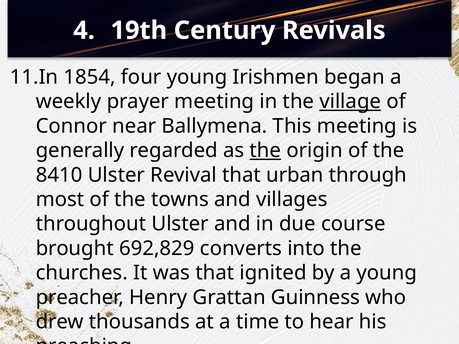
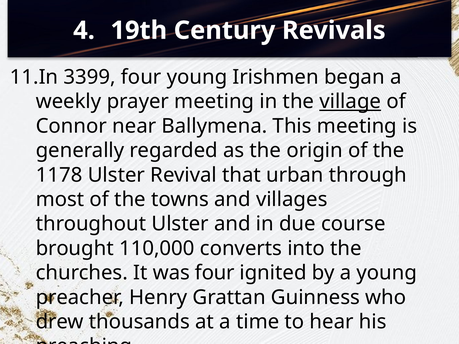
1854: 1854 -> 3399 (90, 77)
the underline: present -> none (265, 151)
8410: 8410 -> 1178 (59, 175)
692,829: 692,829 -> 110,000 (157, 249)
was that: that -> four (215, 273)
